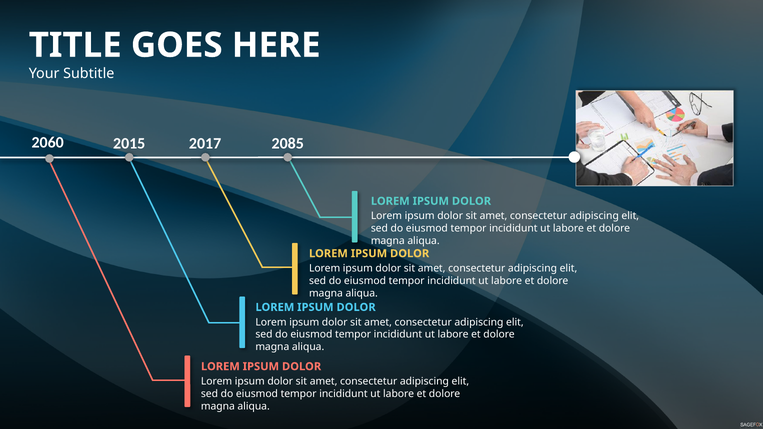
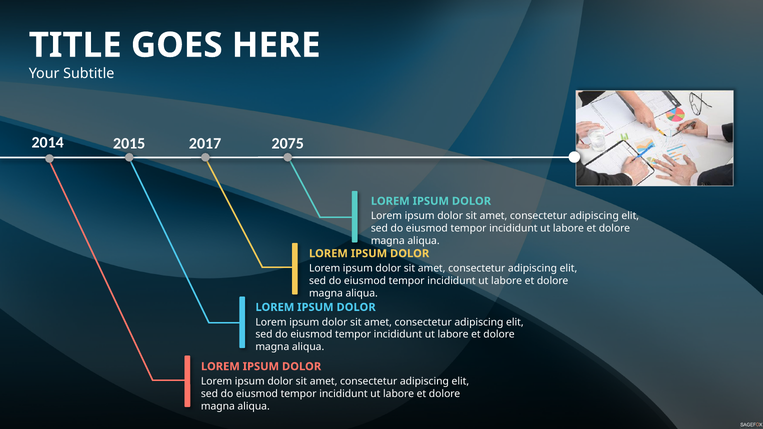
2060: 2060 -> 2014 (48, 143)
2085: 2085 -> 2075 (288, 143)
